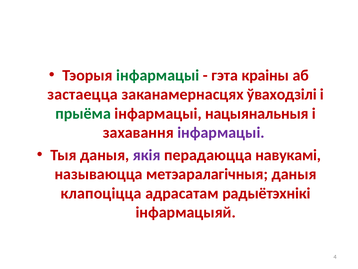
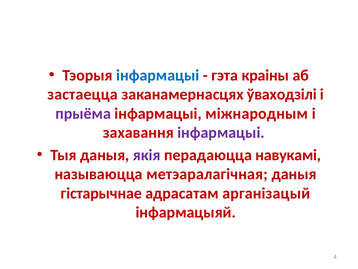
інфармацыі colour: green -> blue (158, 75)
прыёма colour: green -> purple (83, 113)
нацыянальныя: нацыянальныя -> міжнародным (257, 113)
метэаралагічныя: метэаралагічныя -> метэаралагічная (207, 174)
клапоціцца: клапоціцца -> гістарычнае (101, 193)
радыётэхнікі: радыётэхнікі -> арганізацый (266, 193)
